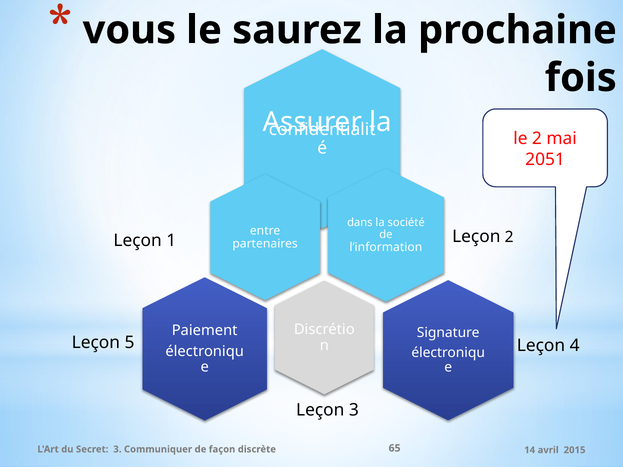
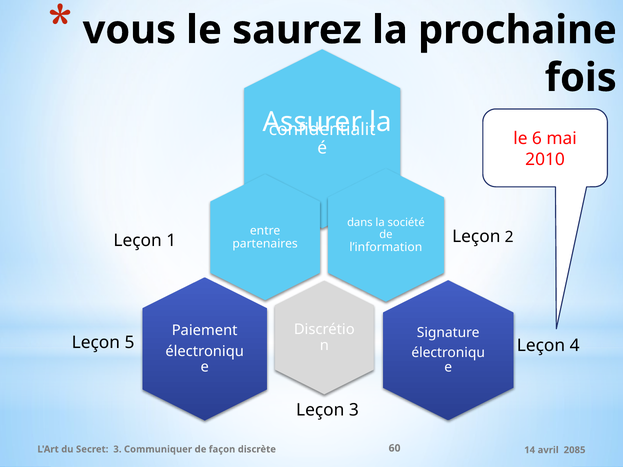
le 2: 2 -> 6 (537, 139)
2051: 2051 -> 2010 (545, 160)
65: 65 -> 60 (395, 448)
2015: 2015 -> 2085 (575, 450)
